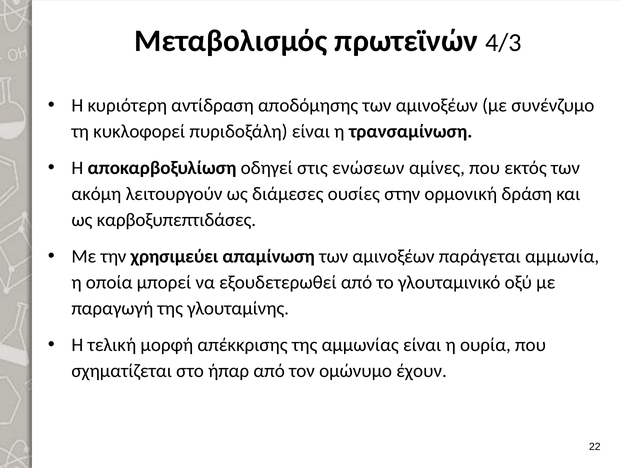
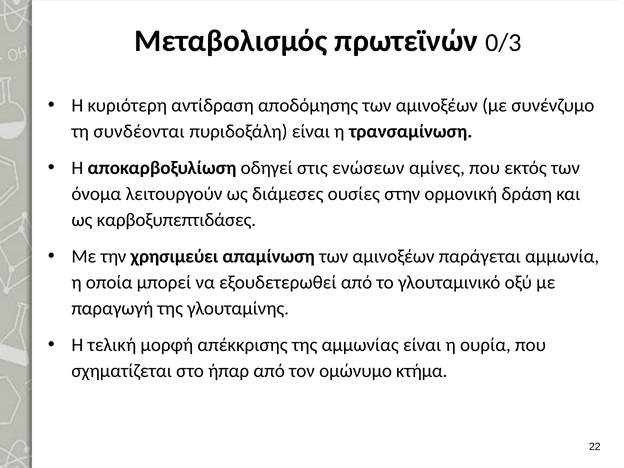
4/3: 4/3 -> 0/3 (503, 43)
κυκλοφορεί: κυκλοφορεί -> συνδέονται (139, 132)
ακόμη: ακόμη -> όνομα (96, 194)
έχουν: έχουν -> κτήμα (422, 371)
